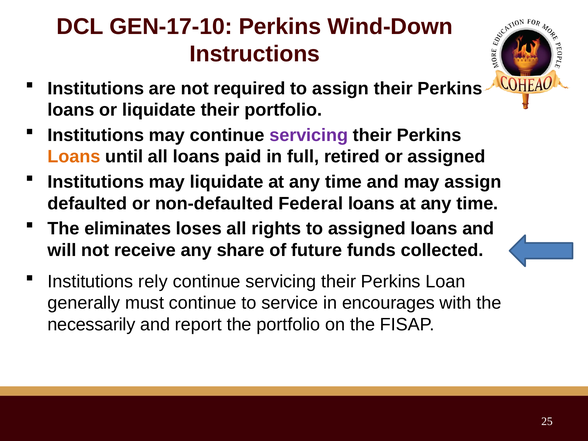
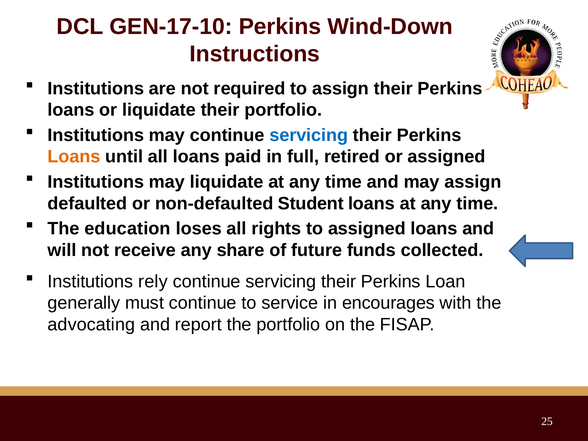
servicing colour: purple -> blue (309, 135)
Federal: Federal -> Student (311, 203)
eliminates: eliminates -> education (128, 229)
necessarily: necessarily -> advocating (91, 325)
